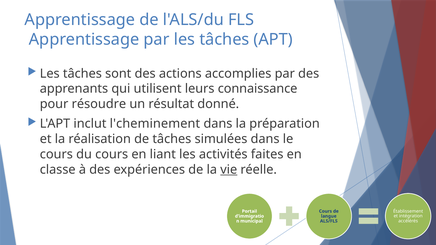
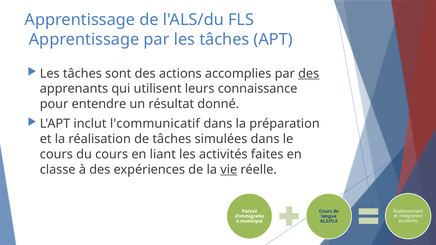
des underline: none -> present (309, 74)
résoudre: résoudre -> entendre (99, 104)
l'cheminement: l'cheminement -> l'communicatif (155, 124)
